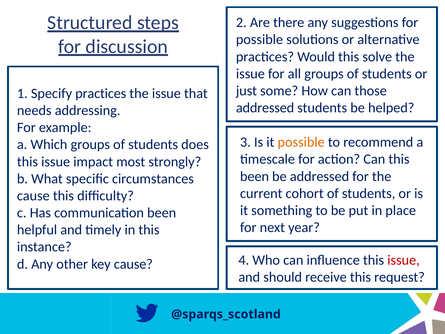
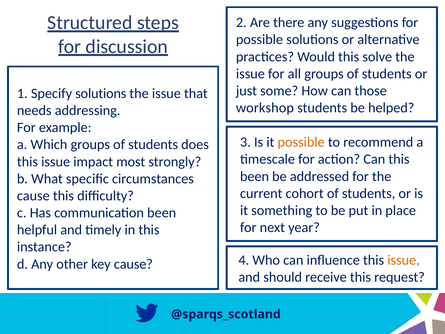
Specify practices: practices -> solutions (101, 93)
addressed: addressed -> workshop (265, 108)
issue colour: red -> orange (404, 260)
